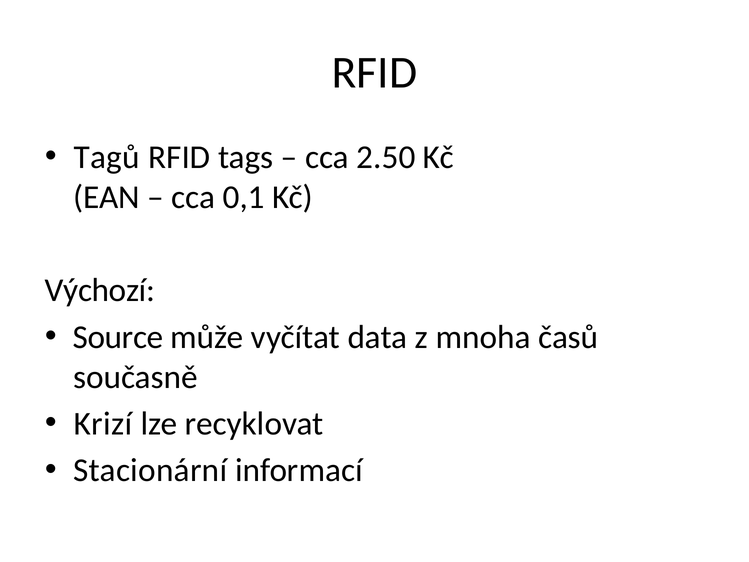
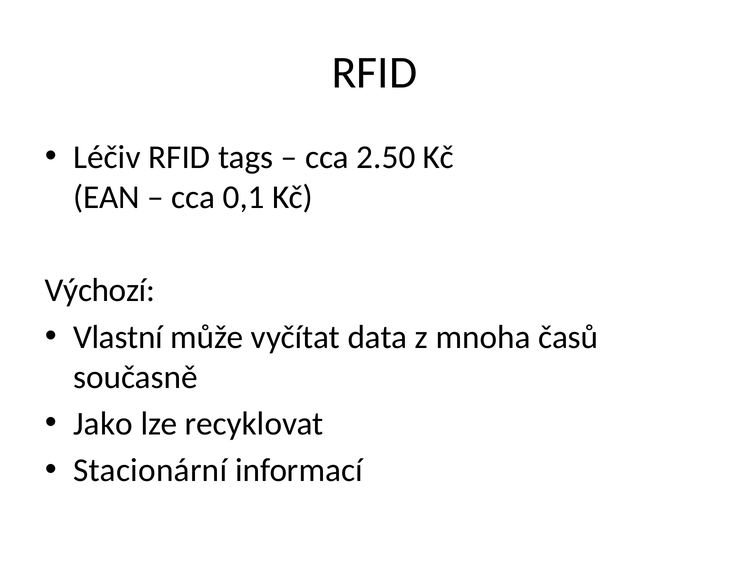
Tagů: Tagů -> Léčiv (107, 157)
Source: Source -> Vlastní (118, 337)
Krizí: Krizí -> Jako (103, 424)
